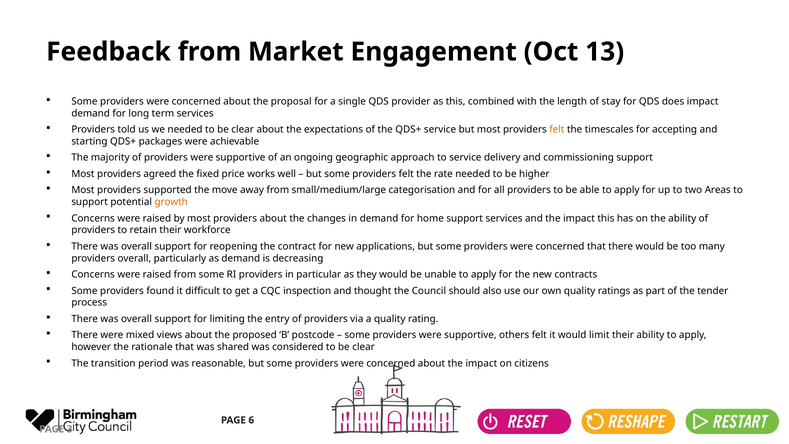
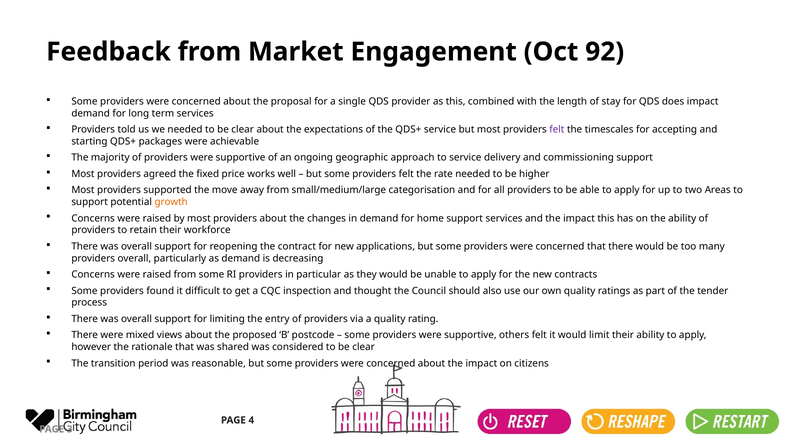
13: 13 -> 92 (605, 52)
felt colour: orange -> purple (557, 130)
6: 6 -> 4 (251, 420)
